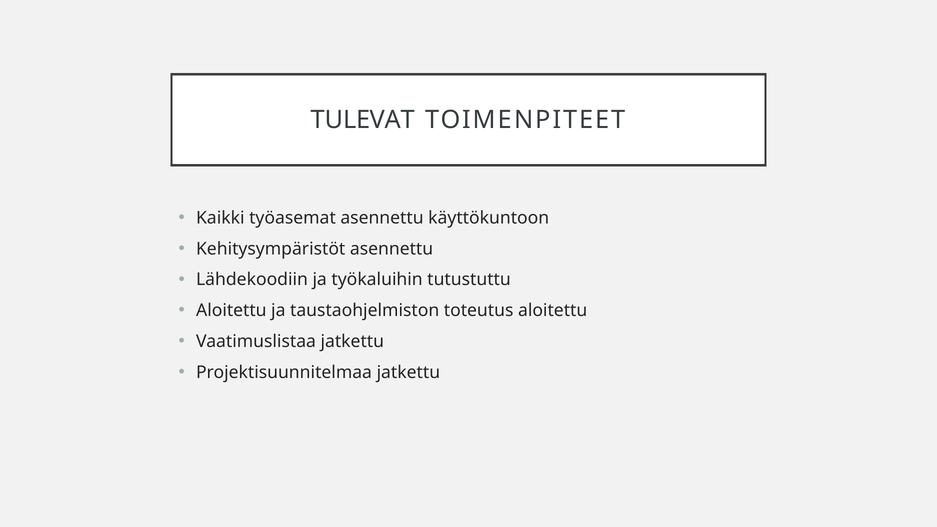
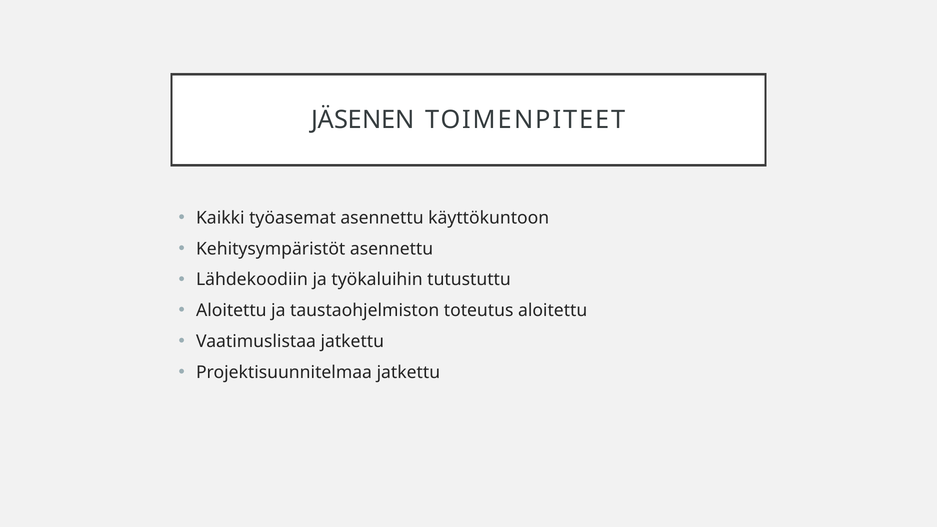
TULEVAT: TULEVAT -> JÄSENEN (363, 120)
